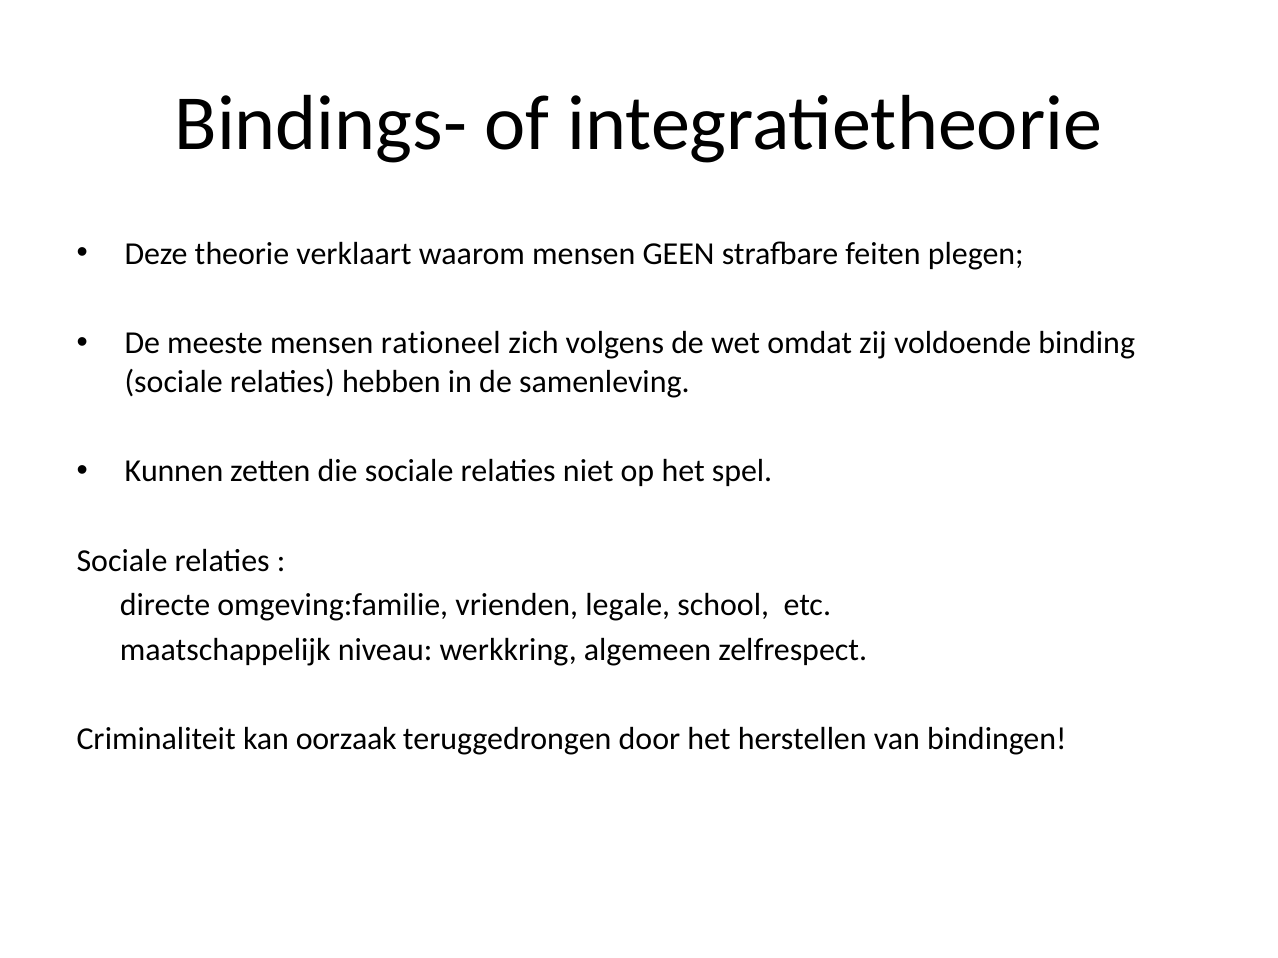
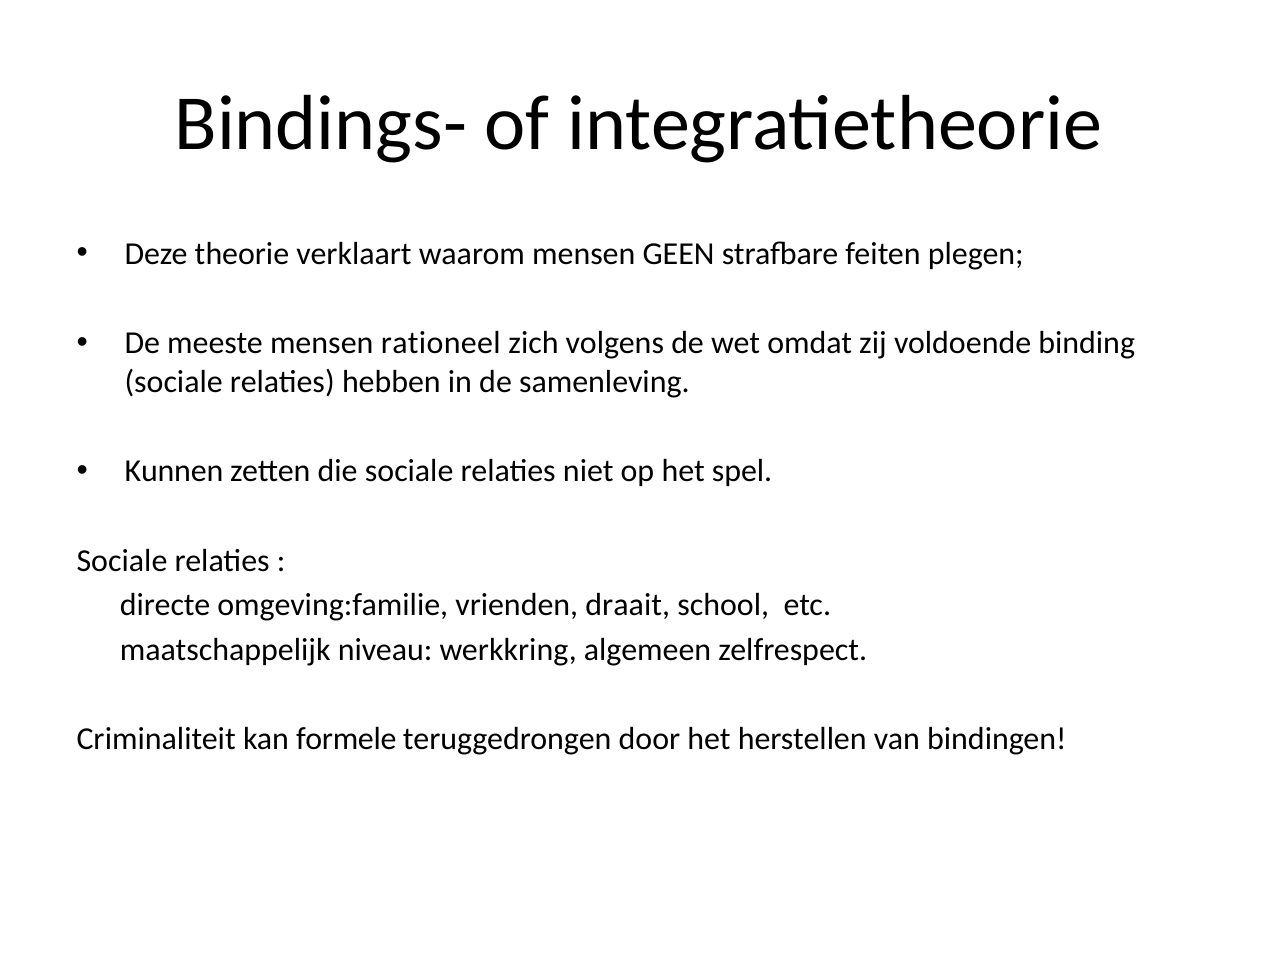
legale: legale -> draait (628, 606)
oorzaak: oorzaak -> formele (346, 740)
